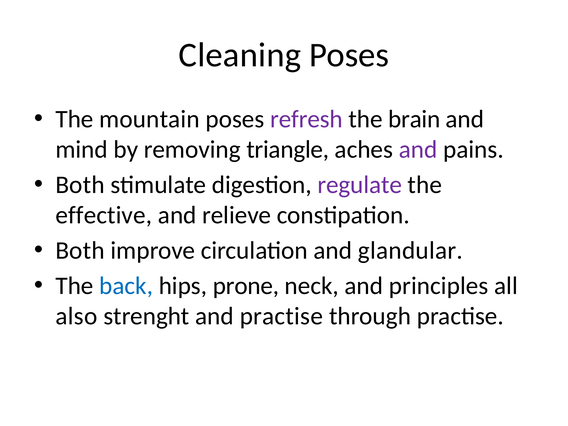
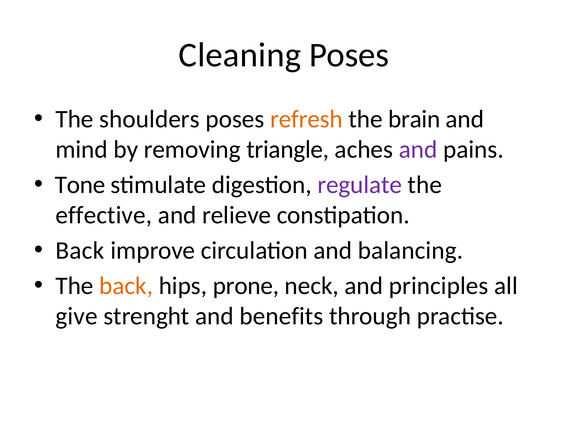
mountain: mountain -> shoulders (149, 119)
refresh colour: purple -> orange (306, 119)
Both: Both -> Tone (80, 185)
Both: Both -> Back (80, 250)
glandular: glandular -> balancing (410, 250)
back colour: blue -> orange (126, 286)
also: also -> give (77, 316)
and practise: practise -> benefits (281, 316)
